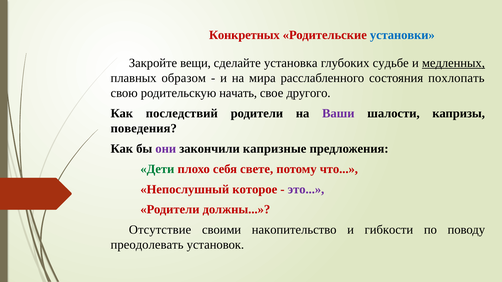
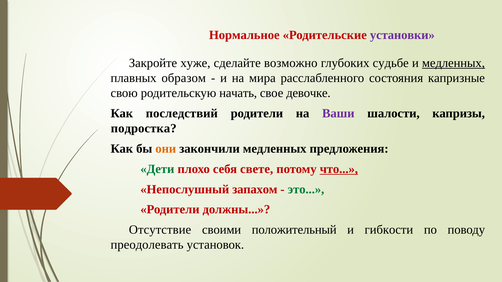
Конкретных: Конкретных -> Нормальное (244, 35)
установки colour: blue -> purple (402, 35)
вещи: вещи -> хуже (195, 63)
установка: установка -> возможно (291, 63)
похлопать: похлопать -> капризные (456, 78)
другого: другого -> девочке (308, 93)
поведения: поведения -> подростка (144, 129)
они colour: purple -> orange (166, 149)
закончили капризные: капризные -> медленных (275, 149)
что underline: none -> present (339, 169)
которое: которое -> запахом (255, 189)
это colour: purple -> green (306, 189)
накопительство: накопительство -> положительный (294, 230)
